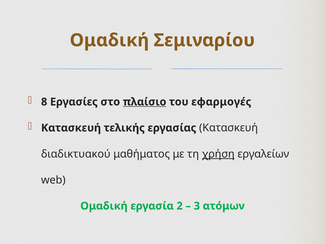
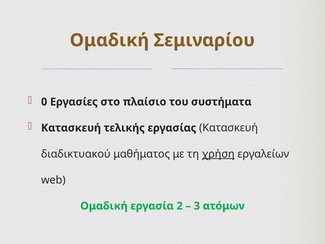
8: 8 -> 0 (44, 102)
πλαίσιο underline: present -> none (145, 102)
εφαρμογές: εφαρμογές -> συστήματα (221, 102)
